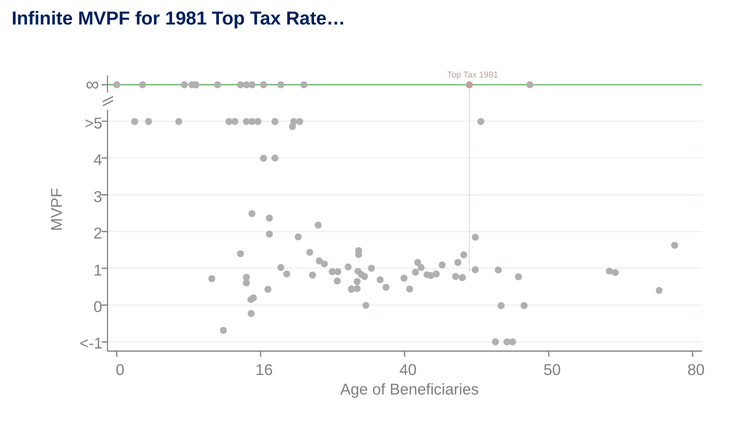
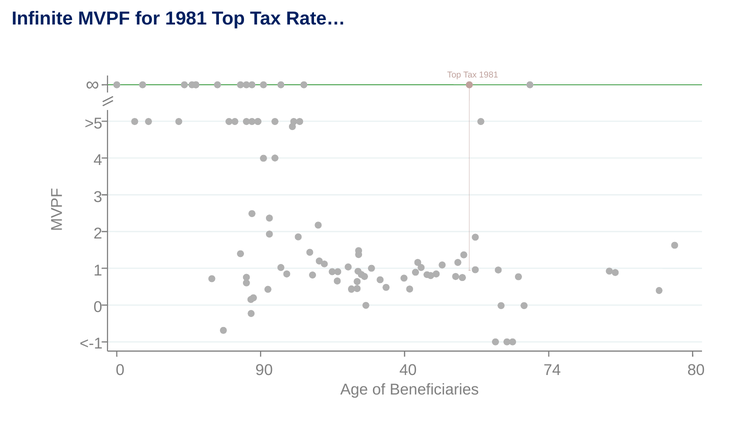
16: 16 -> 90 (264, 370)
50: 50 -> 74 (552, 370)
